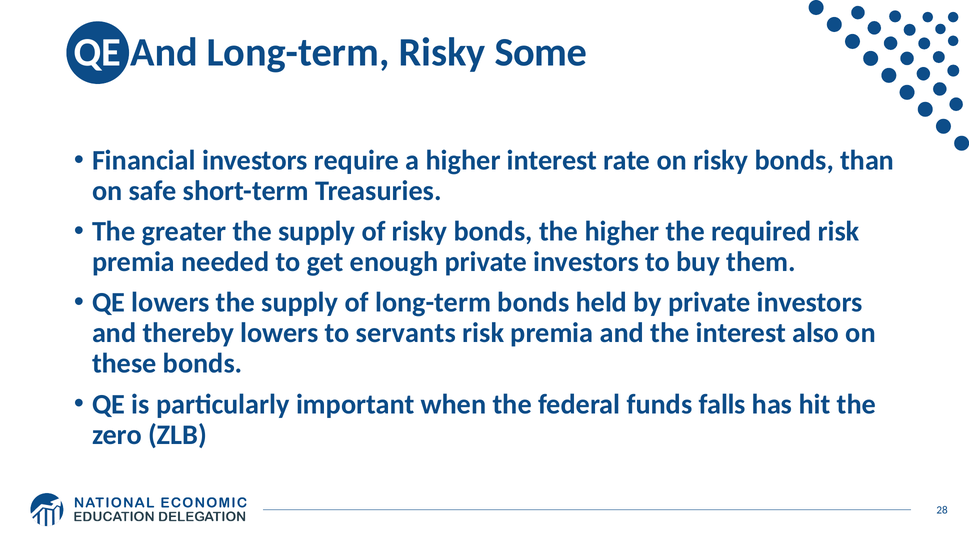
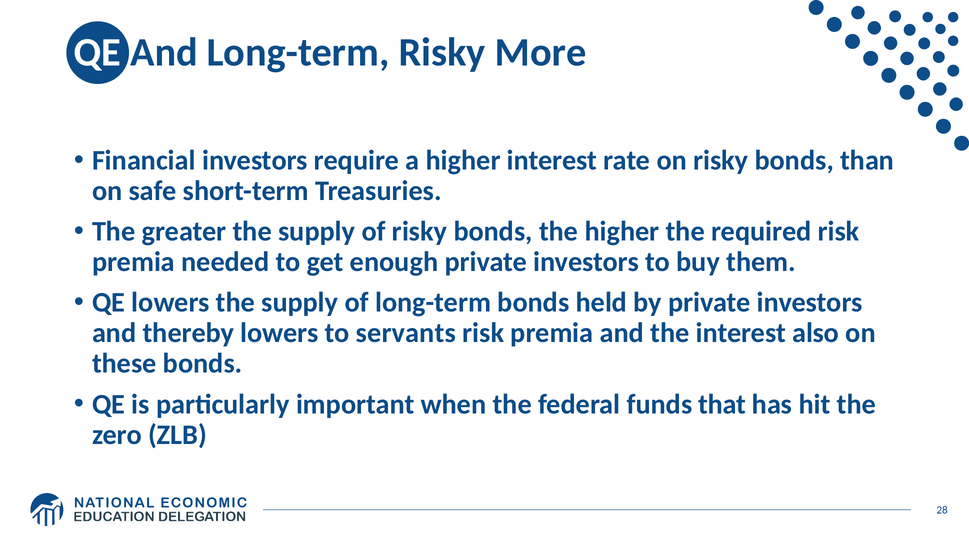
Some: Some -> More (541, 52)
falls: falls -> that (722, 404)
